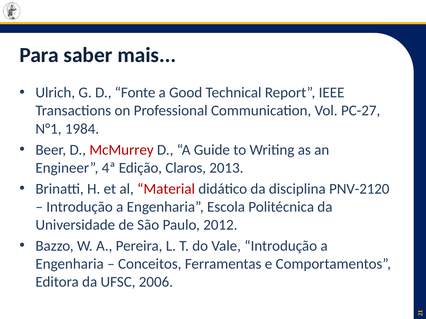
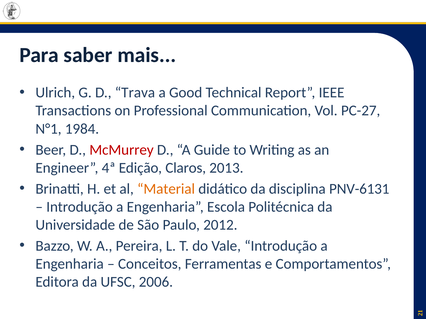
Fonte: Fonte -> Trava (135, 93)
Material colour: red -> orange (166, 189)
PNV-2120: PNV-2120 -> PNV-6131 (359, 189)
